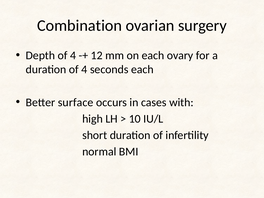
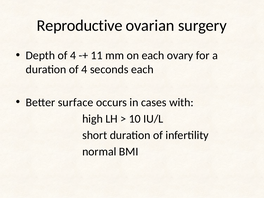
Combination: Combination -> Reproductive (80, 26)
12: 12 -> 11 (97, 55)
